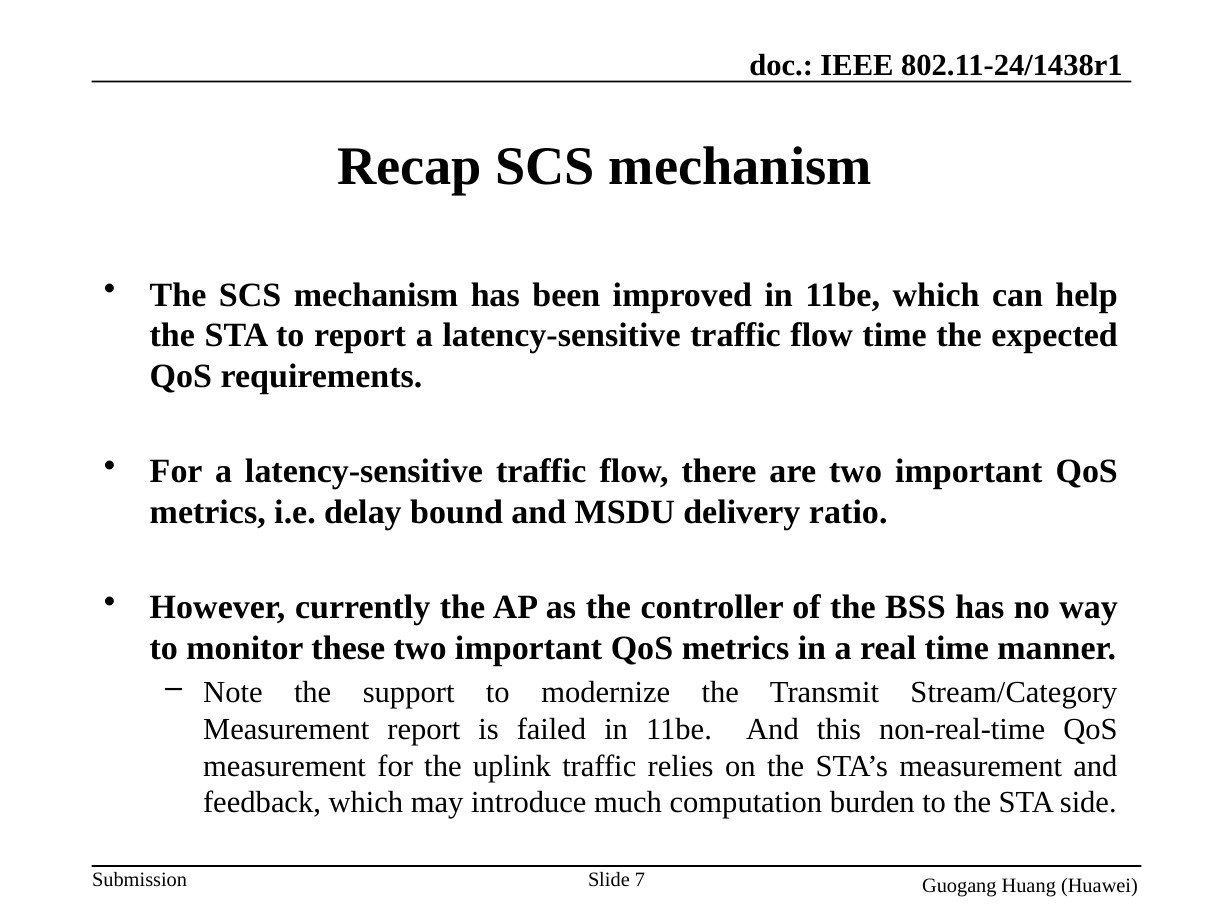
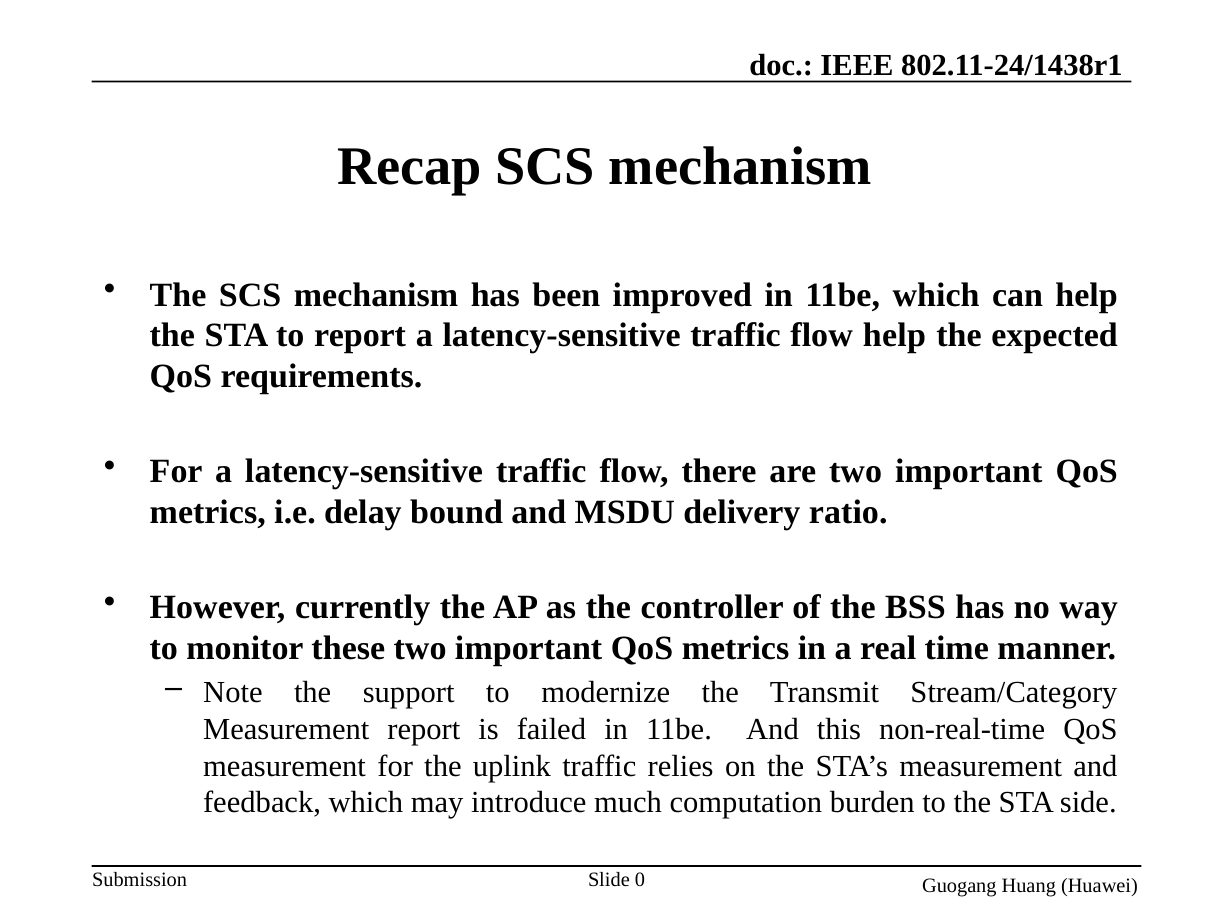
flow time: time -> help (894, 336)
7: 7 -> 0 (640, 880)
